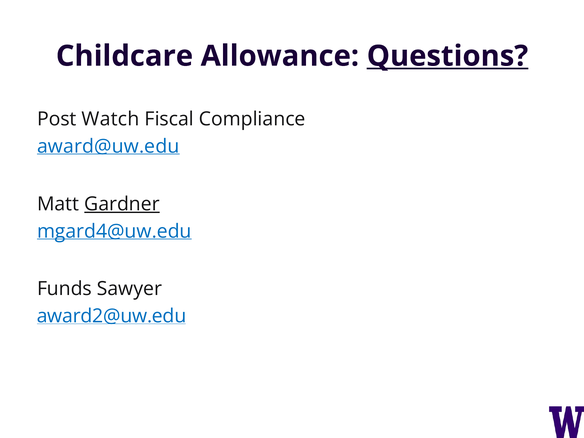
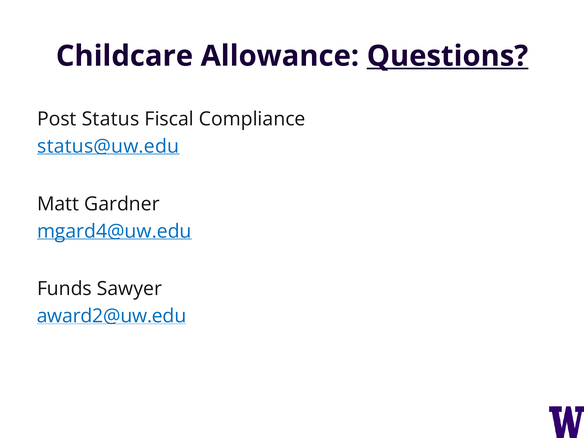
Watch: Watch -> Status (111, 119)
award@uw.edu: award@uw.edu -> status@uw.edu (108, 146)
Gardner underline: present -> none (122, 204)
